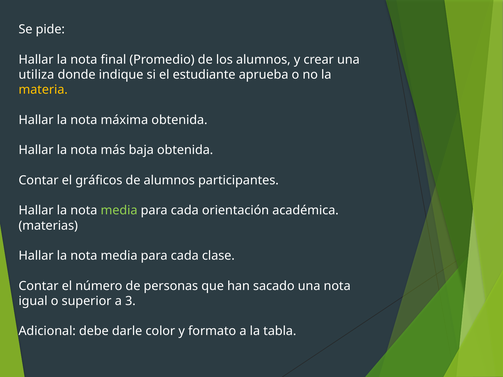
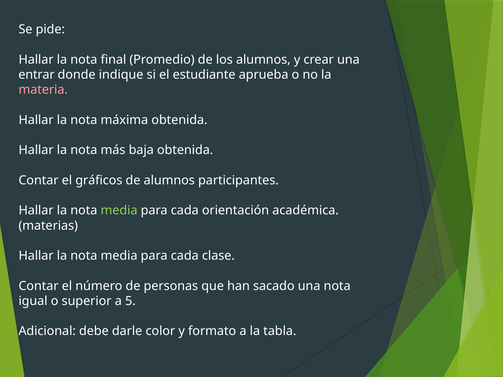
utiliza: utiliza -> entrar (37, 75)
materia colour: yellow -> pink (43, 90)
3: 3 -> 5 (130, 301)
